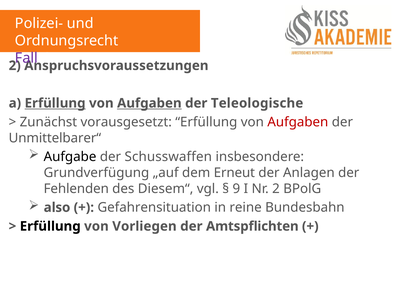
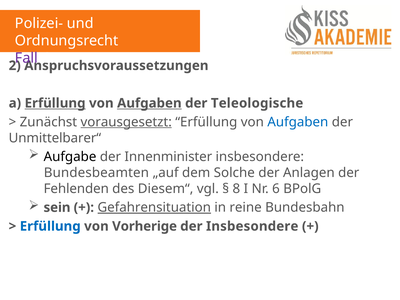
vorausgesetzt underline: none -> present (126, 122)
Aufgaben colour: red -> blue (298, 122)
Schusswaffen: Schusswaffen -> Innenminister (168, 157)
Grundverfügung: Grundverfügung -> Bundesbeamten (96, 173)
Erneut: Erneut -> Solche (234, 173)
9: 9 -> 8 (236, 189)
Nr 2: 2 -> 6 (276, 189)
also: also -> sein (57, 207)
Gefahrensituation underline: none -> present (154, 207)
Erfüllung colour: black -> blue (50, 226)
Vorliegen: Vorliegen -> Vorherige (145, 226)
der Amtspflichten: Amtspflichten -> Insbesondere (252, 226)
